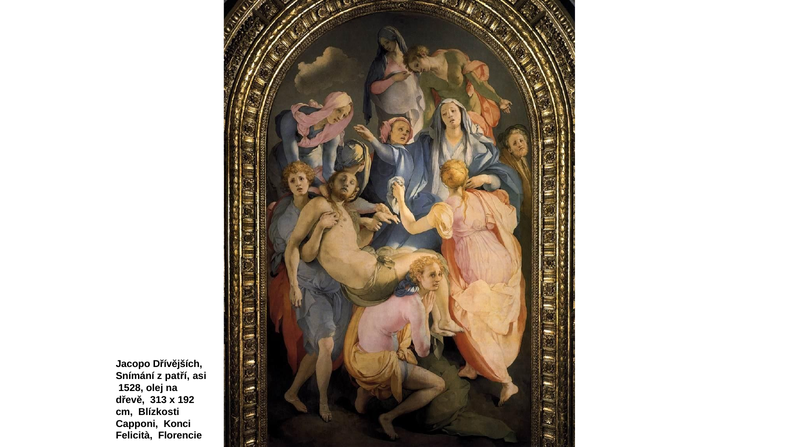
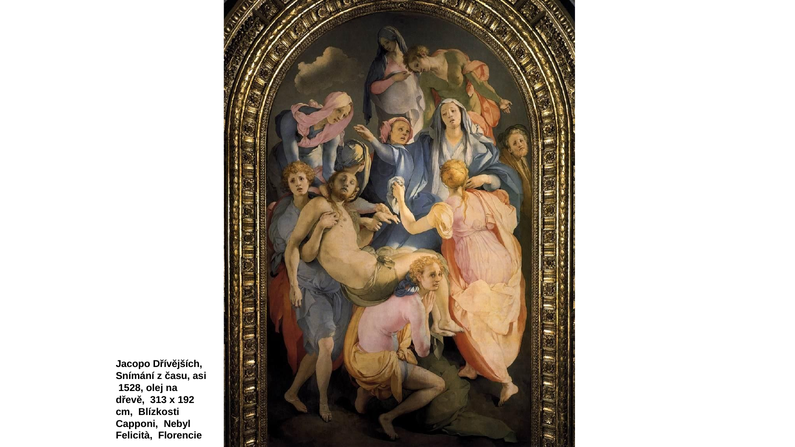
patří: patří -> času (177, 376)
Konci: Konci -> Nebyl (177, 424)
